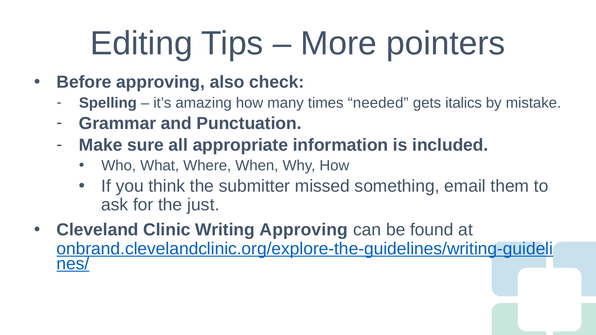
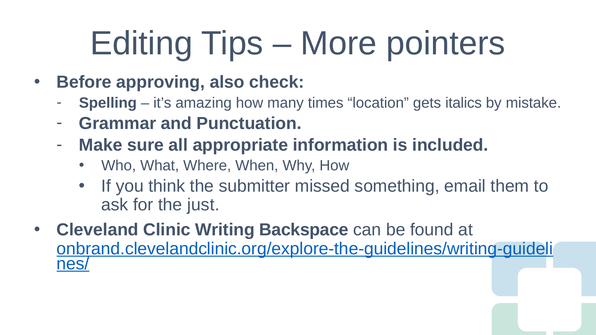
needed: needed -> location (378, 103)
Writing Approving: Approving -> Backspace (304, 230)
